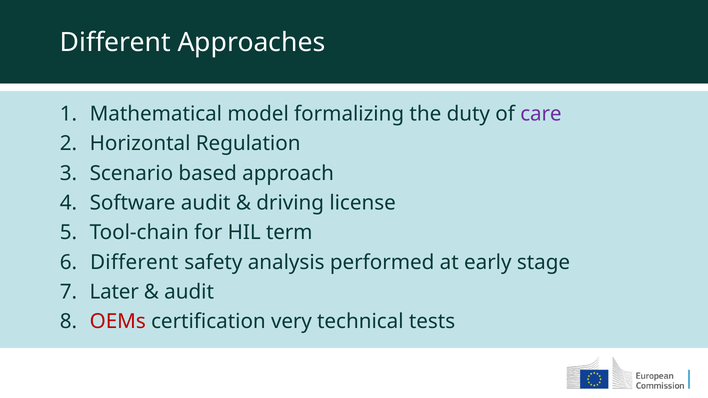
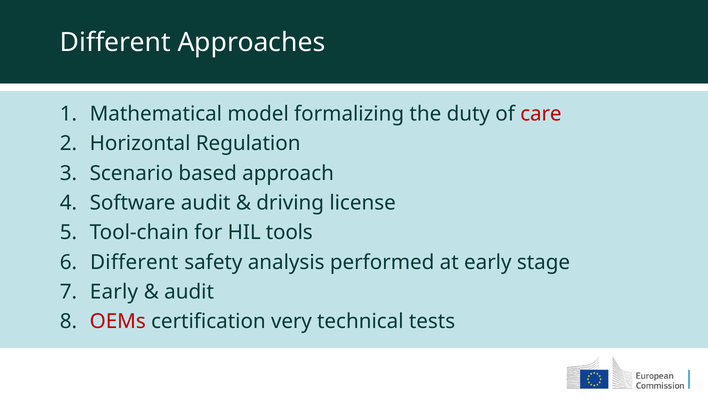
care colour: purple -> red (541, 114)
term: term -> tools (289, 233)
Later: Later -> Early (114, 292)
